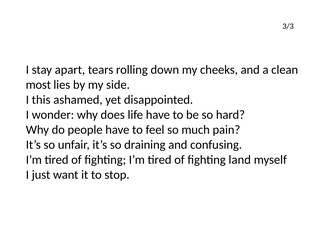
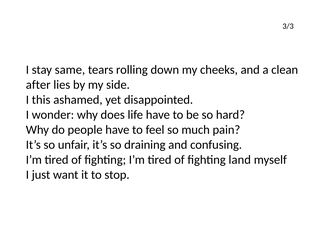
apart: apart -> same (70, 70)
most: most -> after (38, 85)
